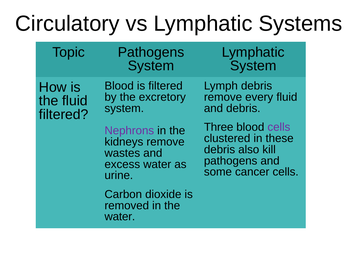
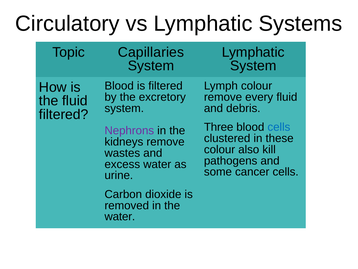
Topic Pathogens: Pathogens -> Capillaries (151, 52)
Lymph debris: debris -> colour (257, 86)
cells colour: purple -> blue (279, 127)
debris: debris -> colour (220, 149)
